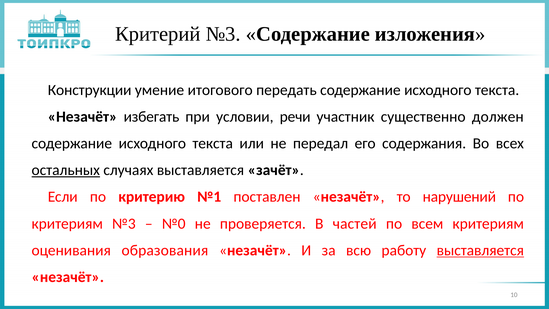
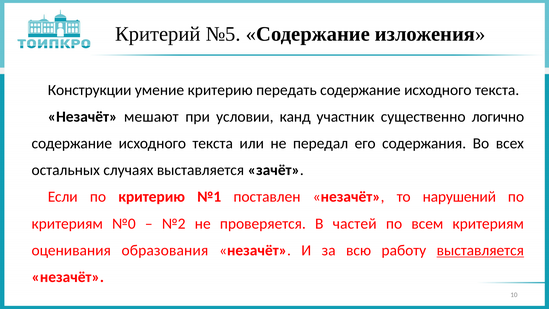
Критерий №3: №3 -> №5 (223, 34)
умение итогового: итогового -> критерию (220, 90)
избегать: избегать -> мешают (151, 117)
речи: речи -> канд (295, 117)
должен: должен -> логично (498, 117)
остальных underline: present -> none (66, 170)
критериям №3: №3 -> №0 (124, 223)
№0: №0 -> №2 (174, 223)
